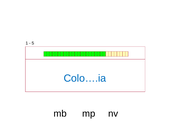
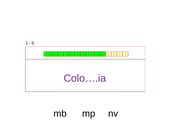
Colo….ia colour: blue -> purple (85, 78)
